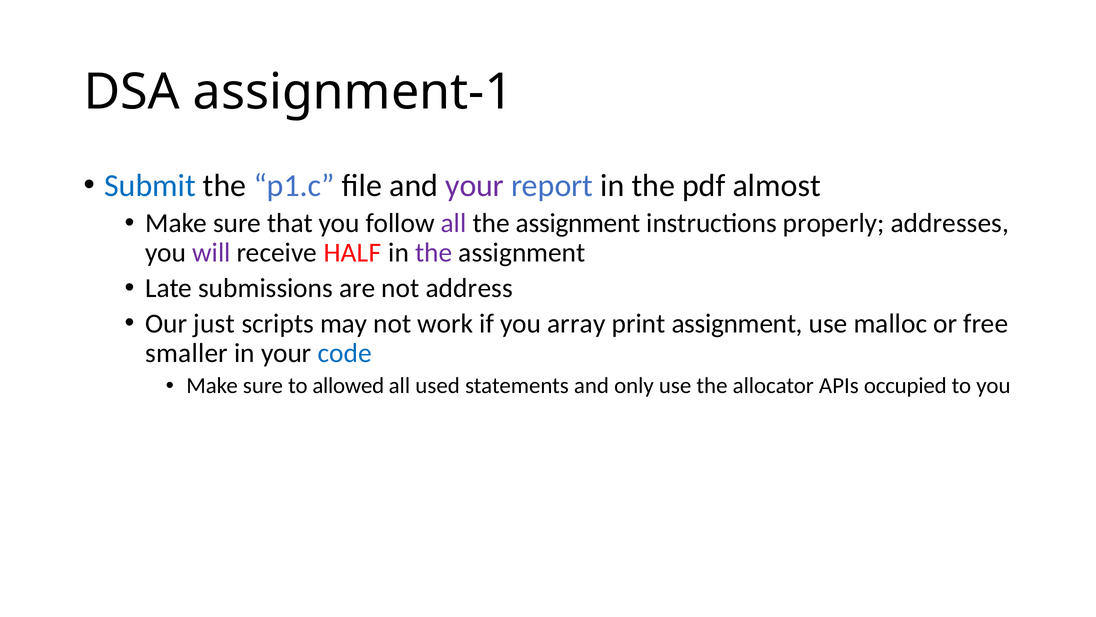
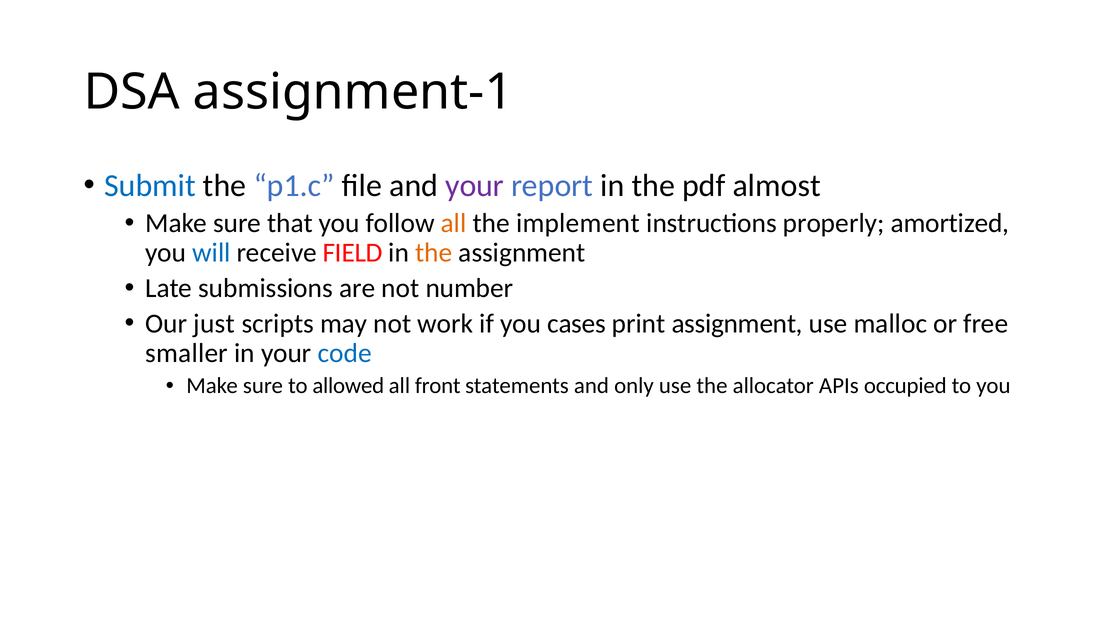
all colour: purple -> orange (454, 223)
assignment: assignment -> implement (578, 223)
addresses: addresses -> amortized (950, 223)
will colour: purple -> blue (211, 253)
HALF: HALF -> FIELD (353, 253)
the colour: purple -> orange (434, 253)
address: address -> number (469, 288)
array: array -> cases (577, 323)
used: used -> front (438, 386)
